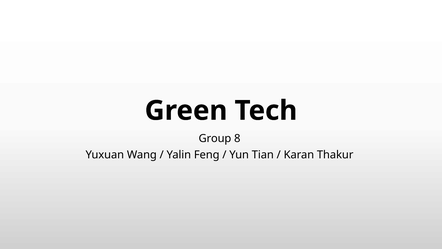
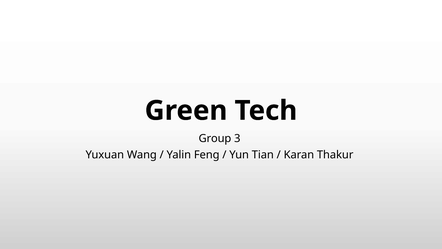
8: 8 -> 3 (237, 138)
